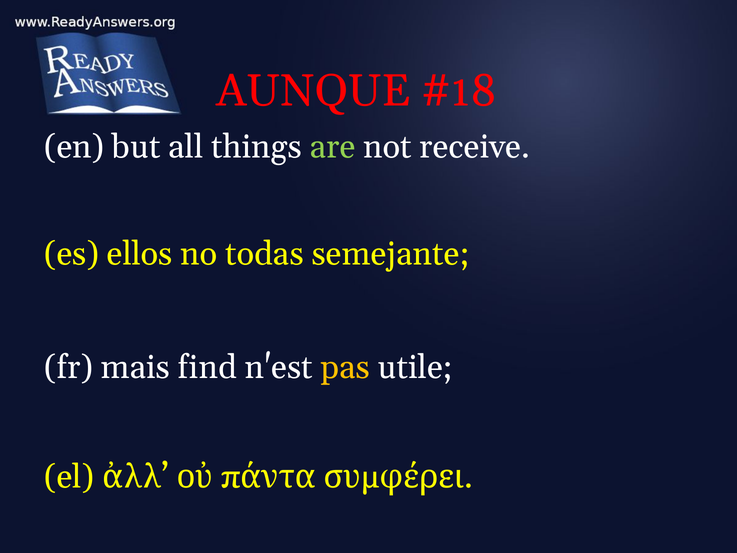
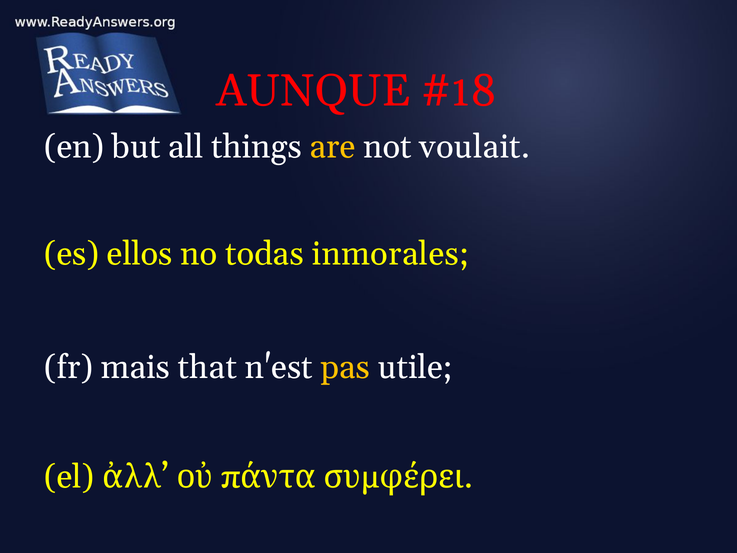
are colour: light green -> yellow (332, 147)
receive: receive -> voulait (475, 147)
semejante: semejante -> inmorales (391, 254)
find: find -> that (207, 367)
